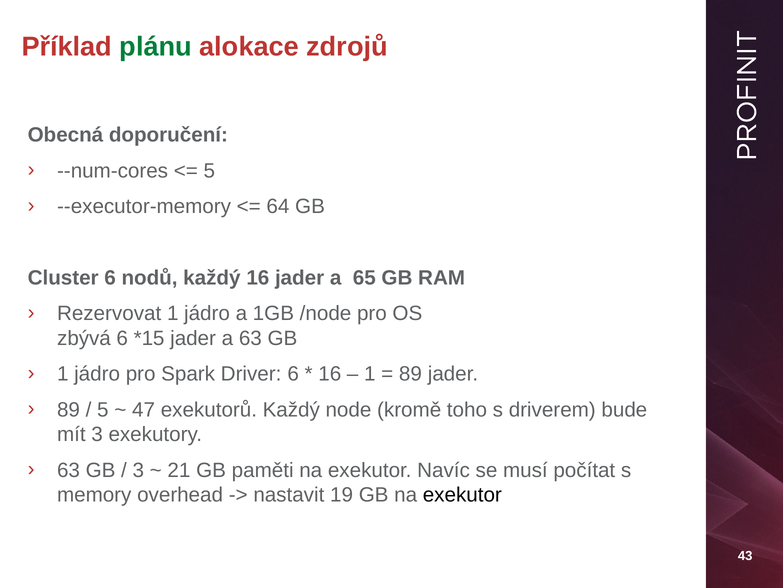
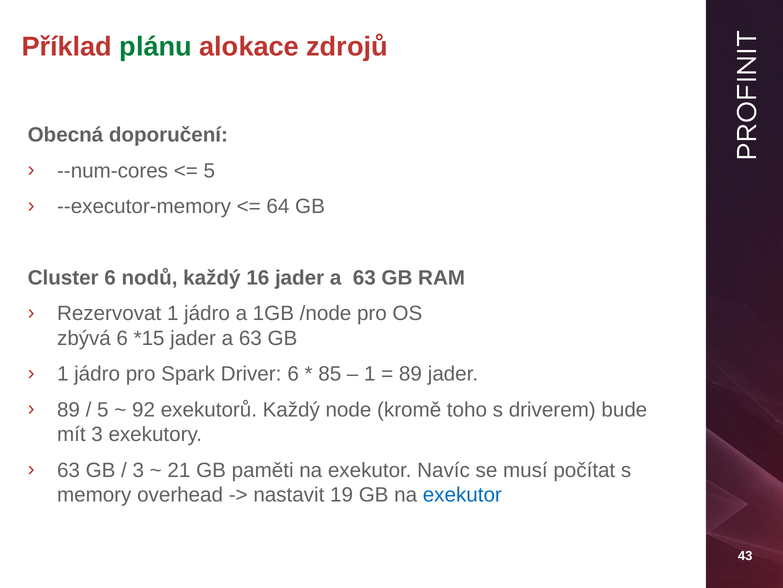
16 jader a 65: 65 -> 63 (364, 277)
16: 16 -> 85 (330, 374)
47: 47 -> 92 (144, 409)
exekutor colour: black -> blue (462, 494)
